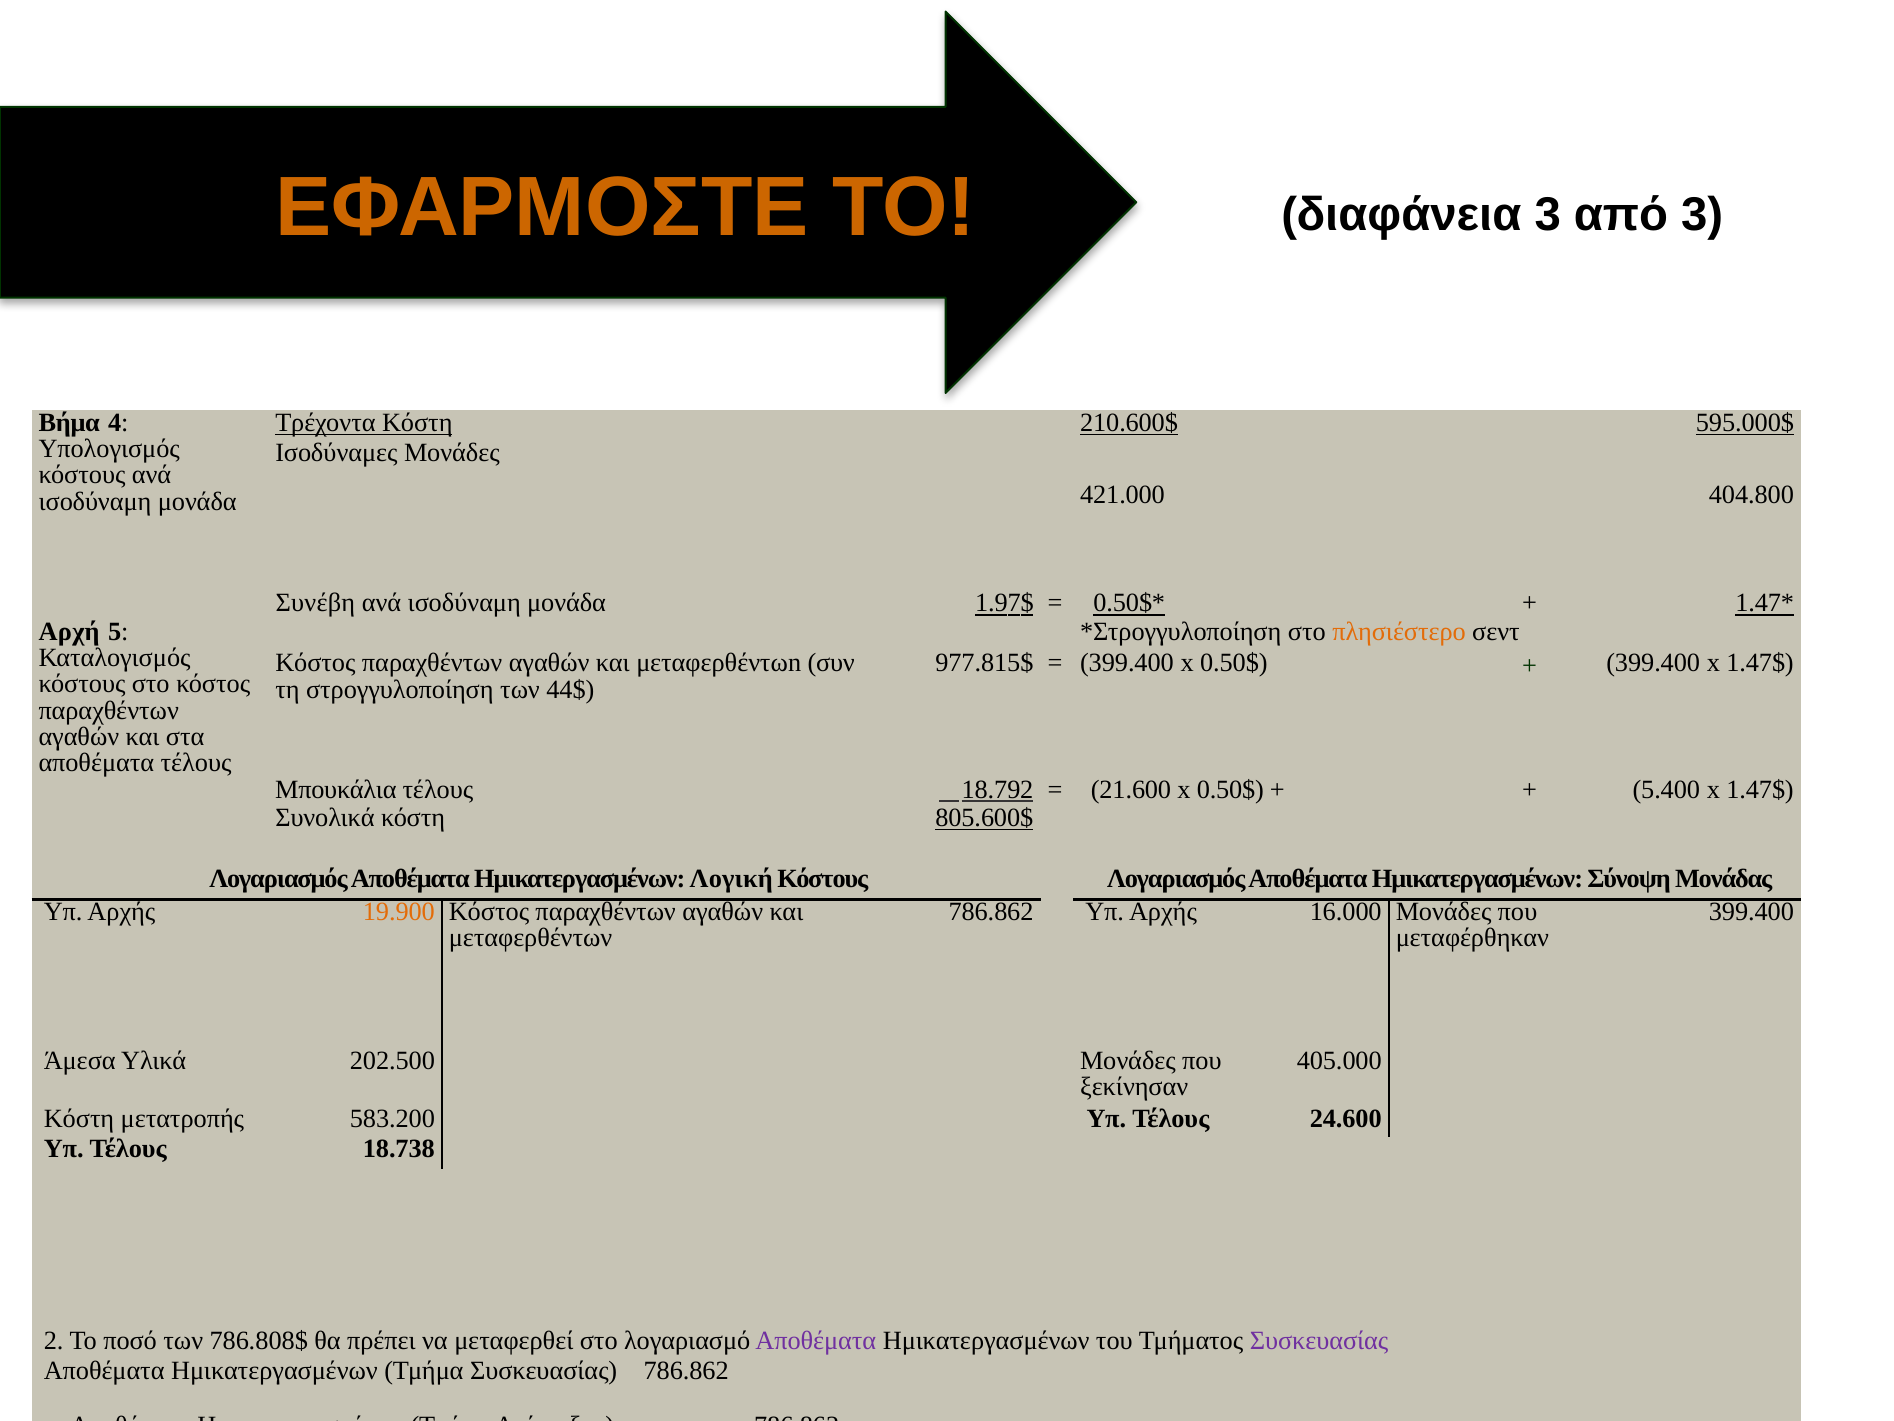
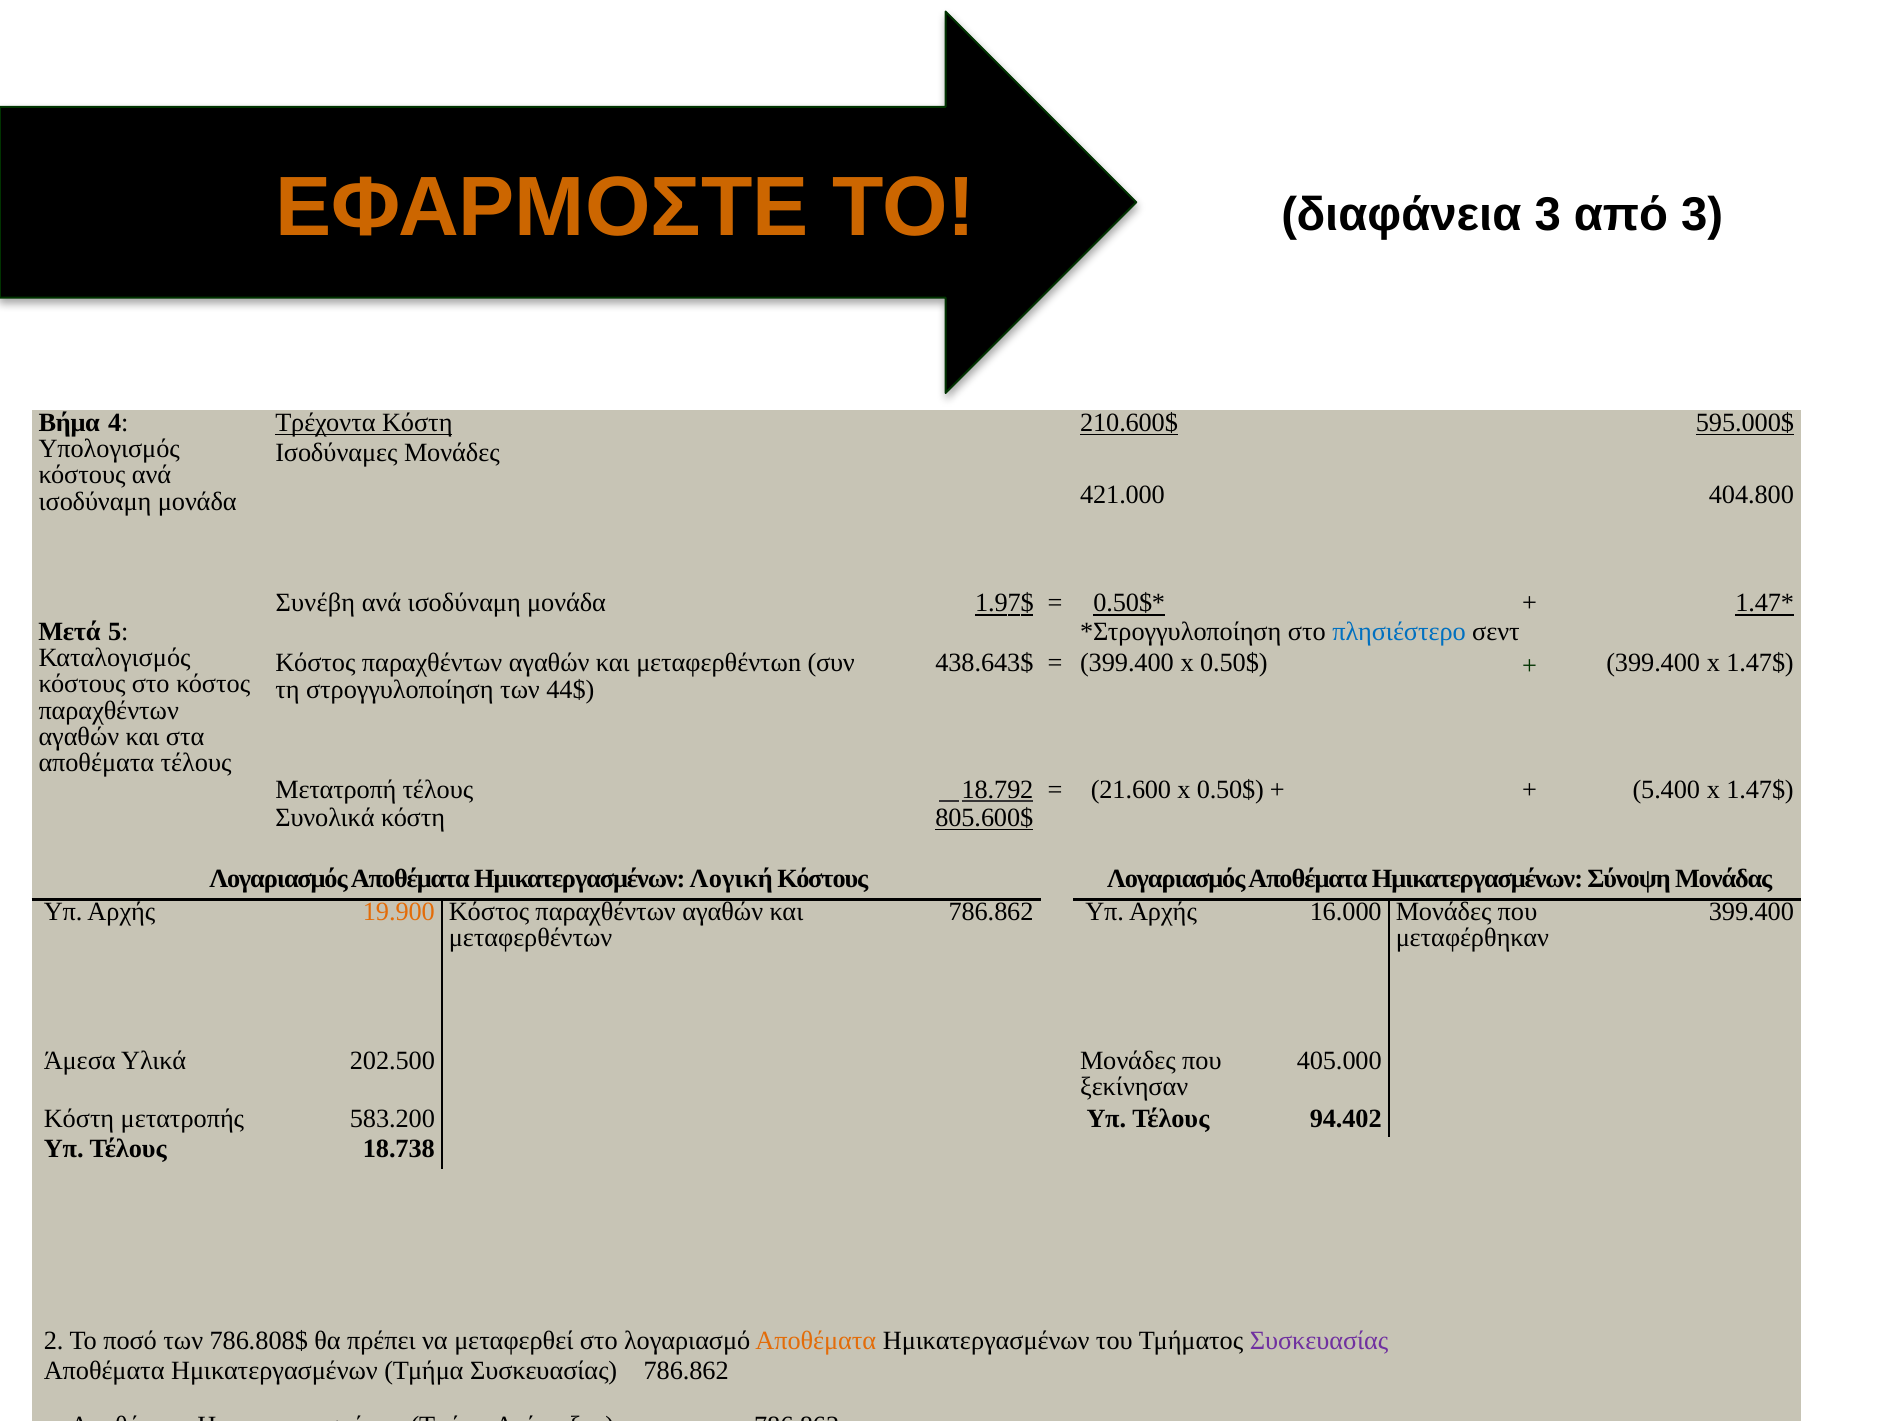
Αρχή: Αρχή -> Μετά (69, 631)
πλησιέστερο colour: orange -> blue (1399, 631)
977.815$: 977.815$ -> 438.643$ (984, 663)
Μπουκάλια: Μπουκάλια -> Μετατροπή (336, 789)
24.600: 24.600 -> 94.402 (1346, 1119)
Αποθέματα colour: purple -> orange (816, 1340)
